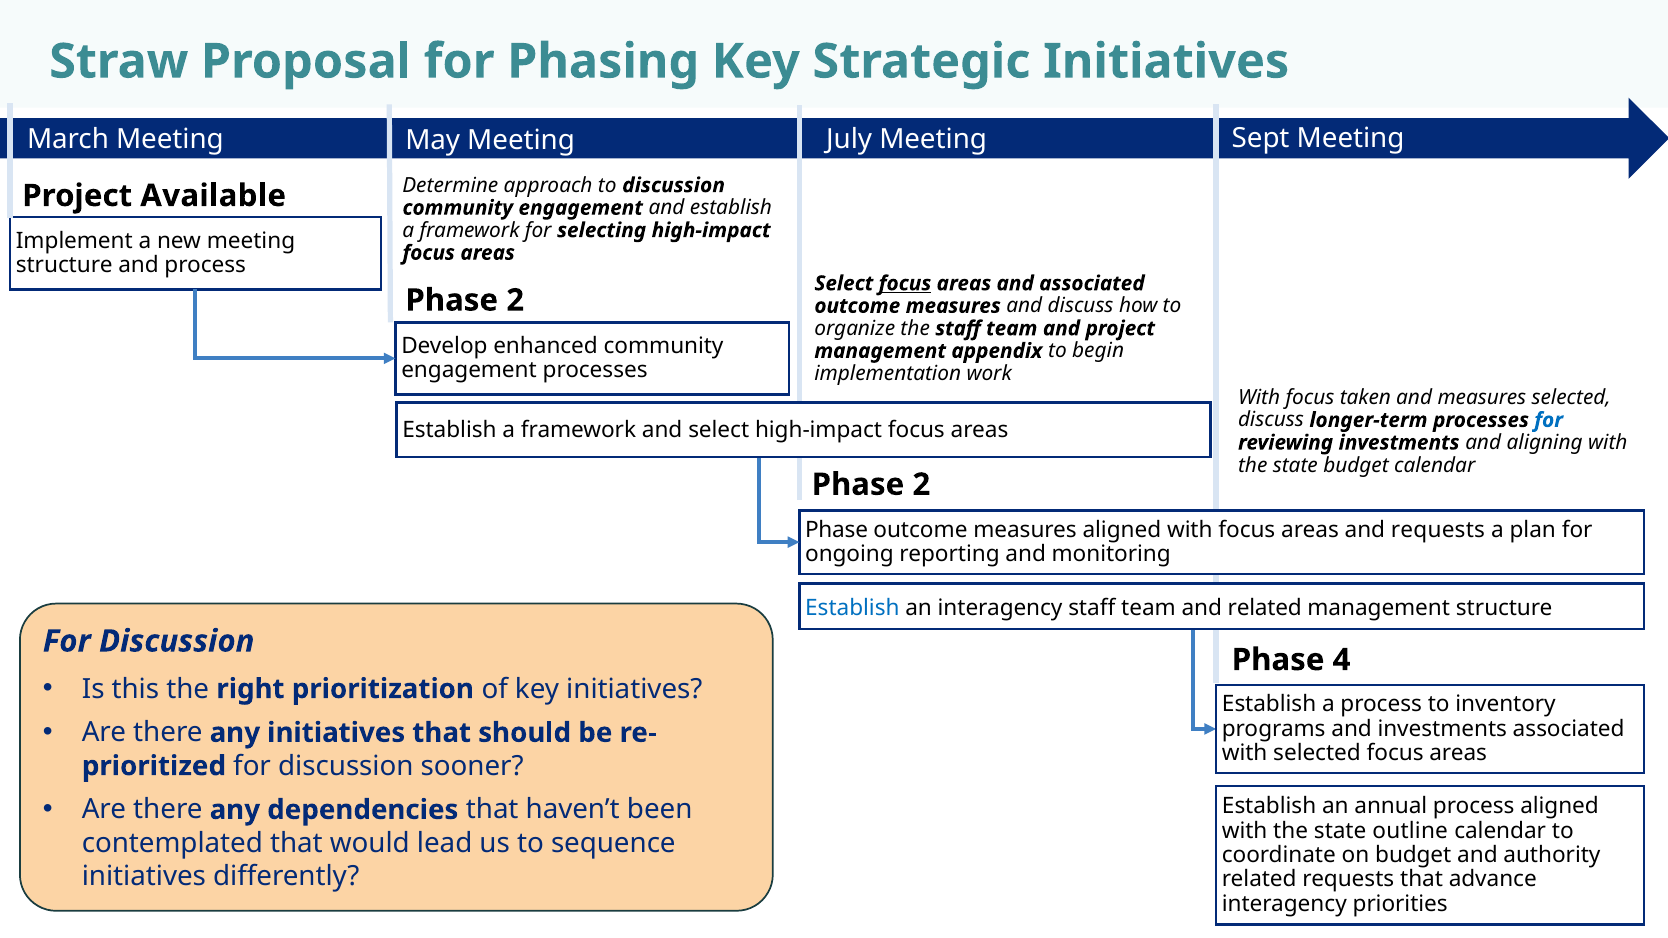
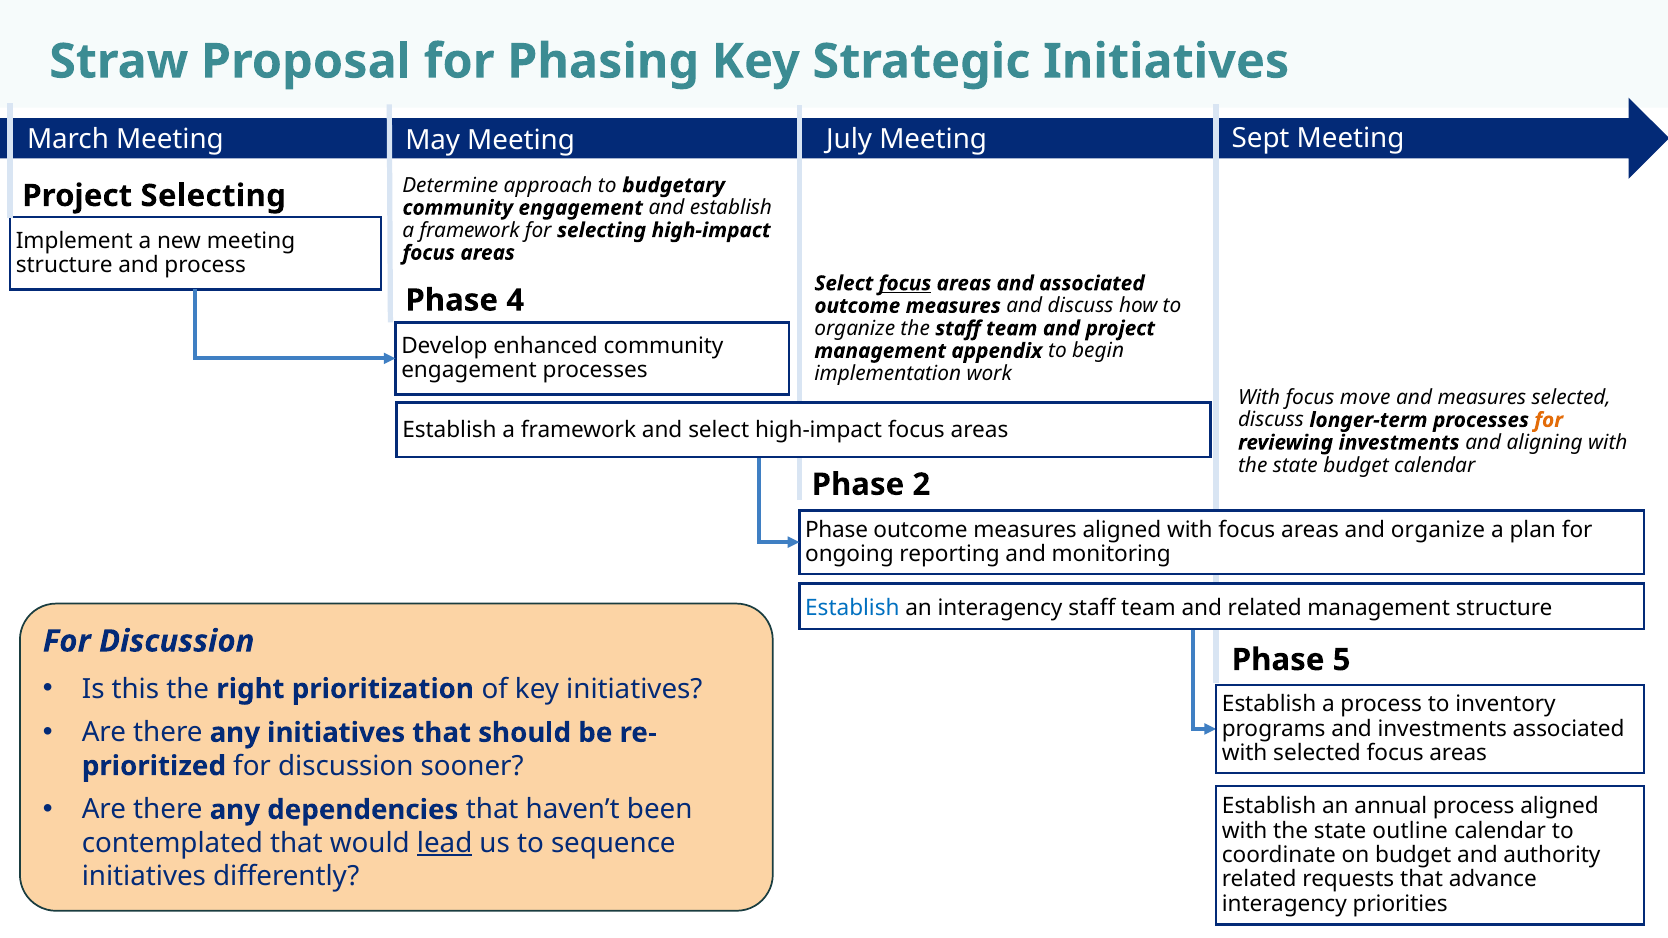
to discussion: discussion -> budgetary (674, 185)
Project Available: Available -> Selecting (213, 196)
2: 2 -> 4 (515, 300)
taken: taken -> move (1365, 398)
for colour: blue -> orange (1549, 420)
and requests: requests -> organize (1438, 530)
4: 4 -> 5 (1342, 660)
lead underline: none -> present (445, 843)
